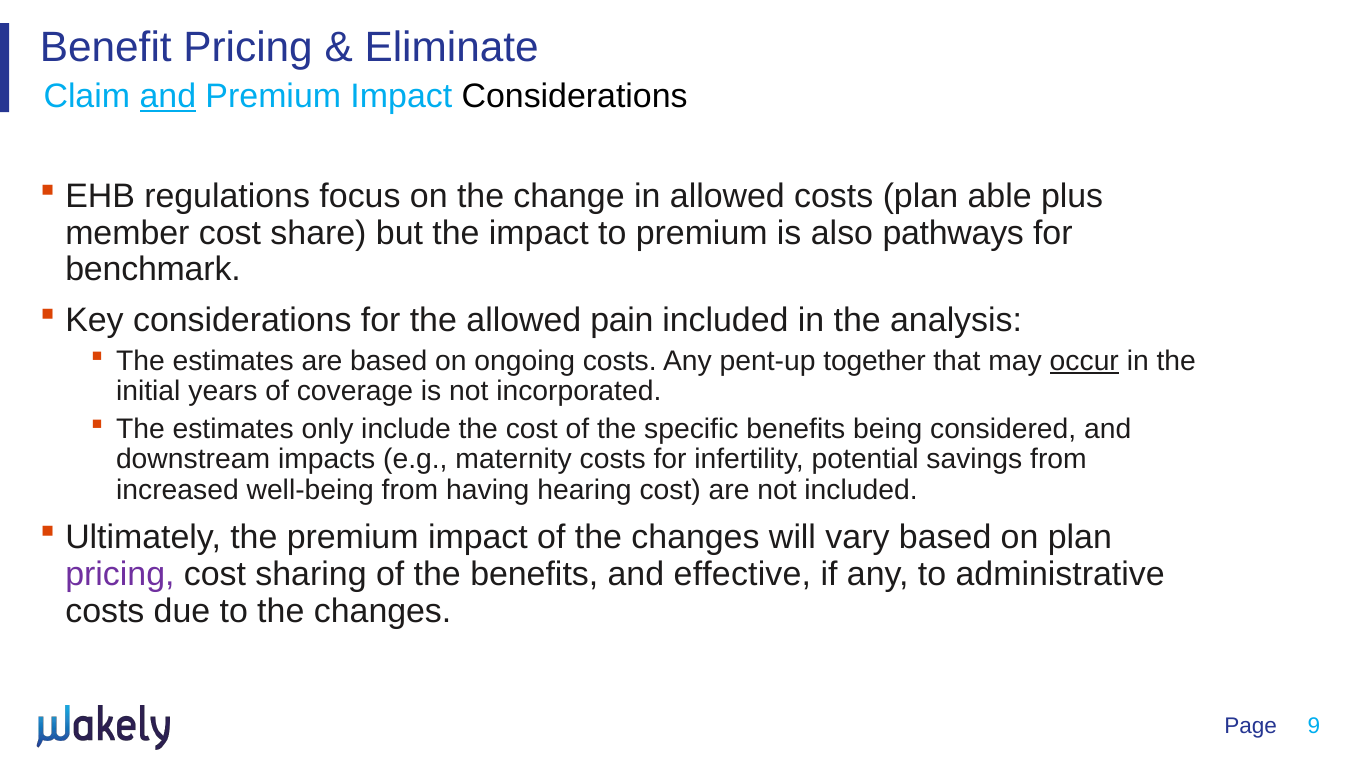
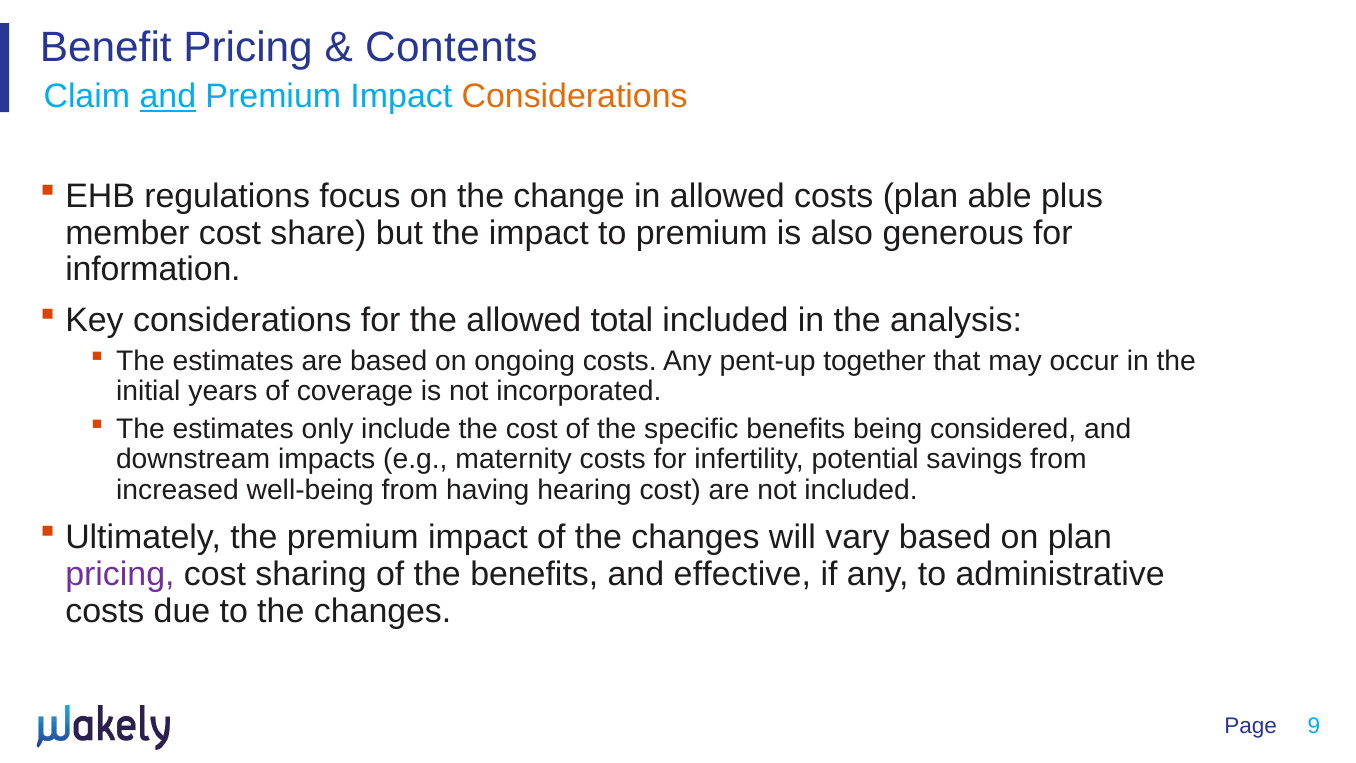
Eliminate: Eliminate -> Contents (451, 48)
Considerations colour: black -> orange (575, 96)
pathways: pathways -> generous (953, 233)
benchmark: benchmark -> information (153, 269)
pain: pain -> total (622, 320)
occur underline: present -> none (1084, 361)
